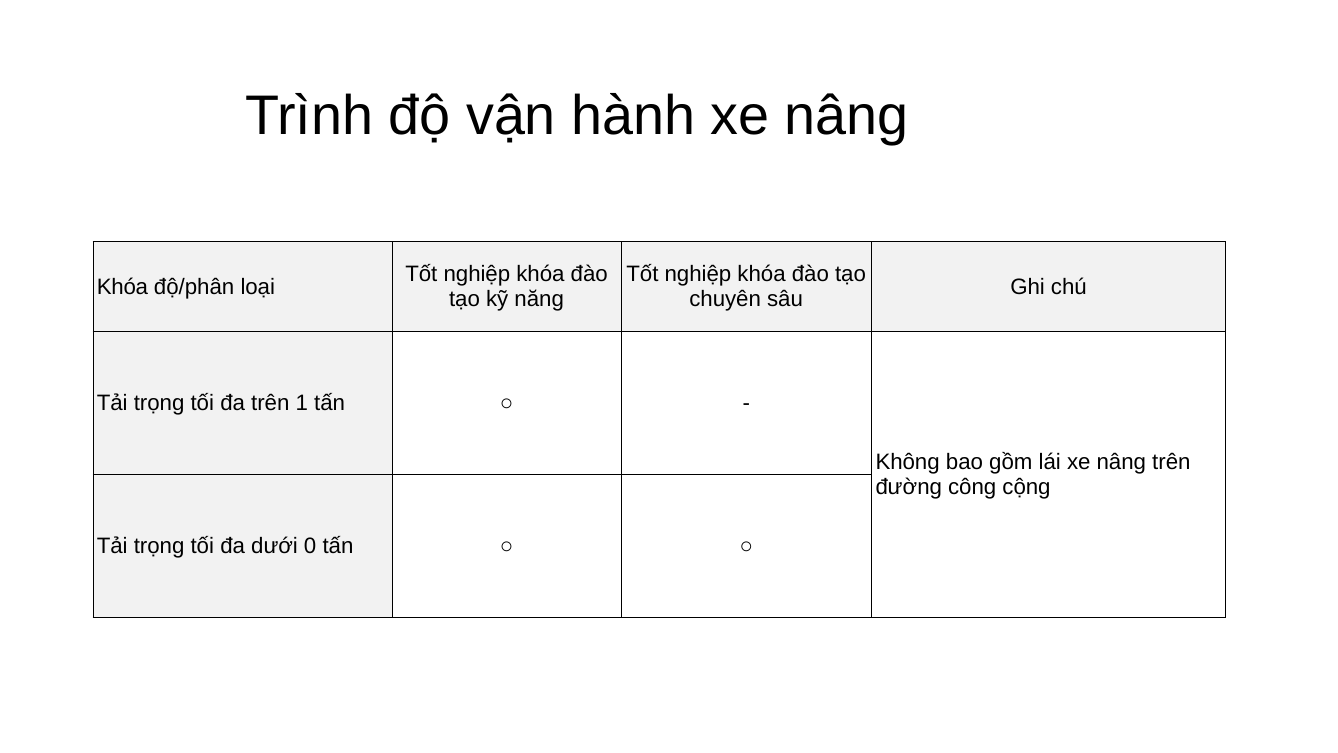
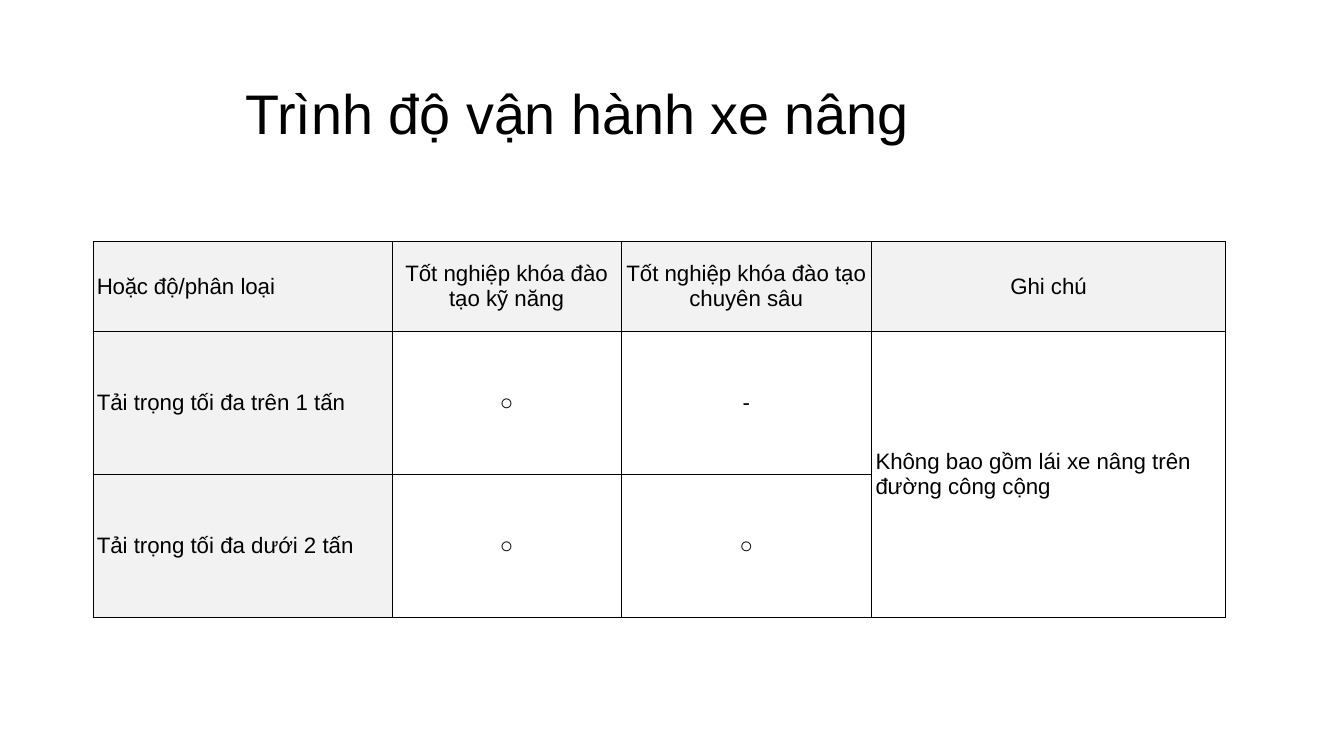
Khóa: Khóa -> Hoặc (122, 287)
0: 0 -> 2 (310, 546)
